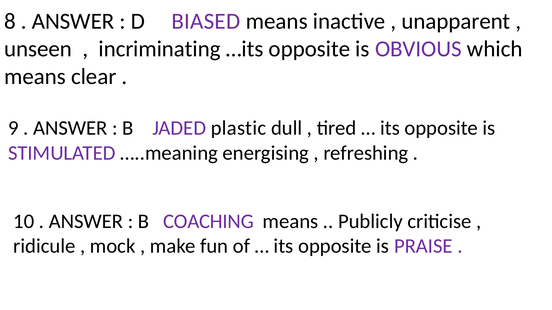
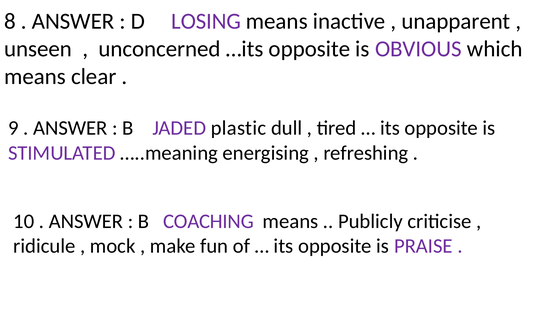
BIASED: BIASED -> LOSING (206, 21)
incriminating: incriminating -> unconcerned (160, 49)
